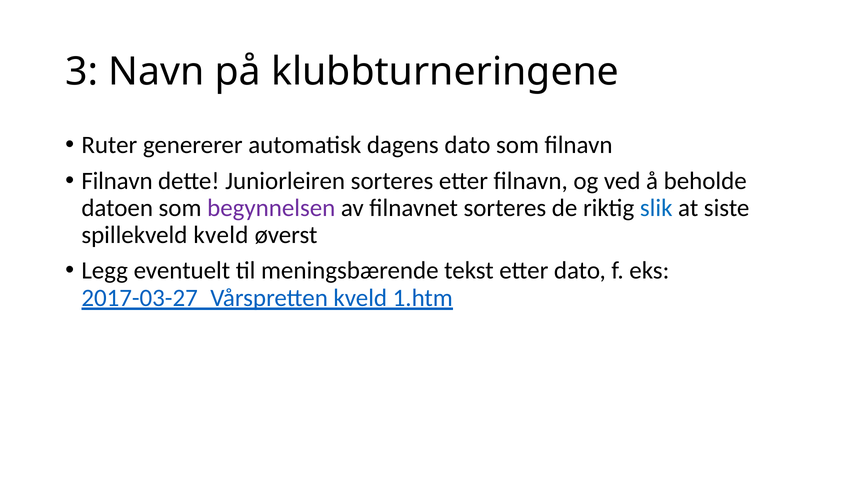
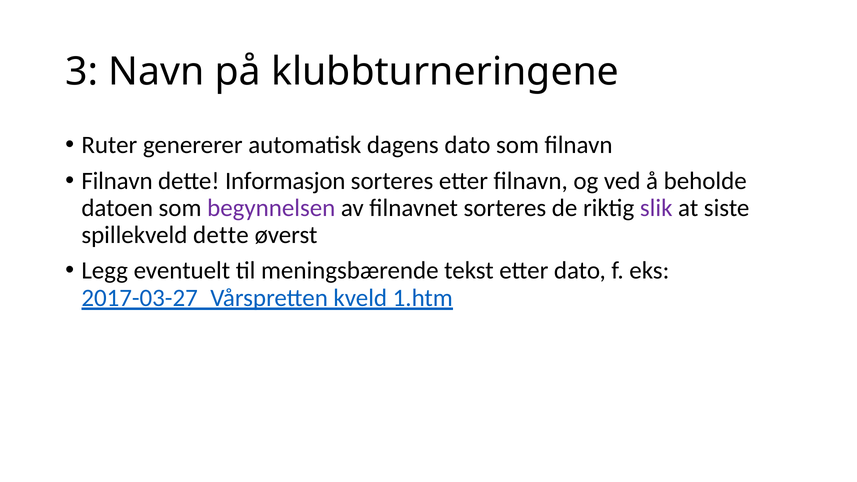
Juniorleiren: Juniorleiren -> Informasjon (285, 181)
slik colour: blue -> purple (656, 208)
spillekveld kveld: kveld -> dette (221, 235)
